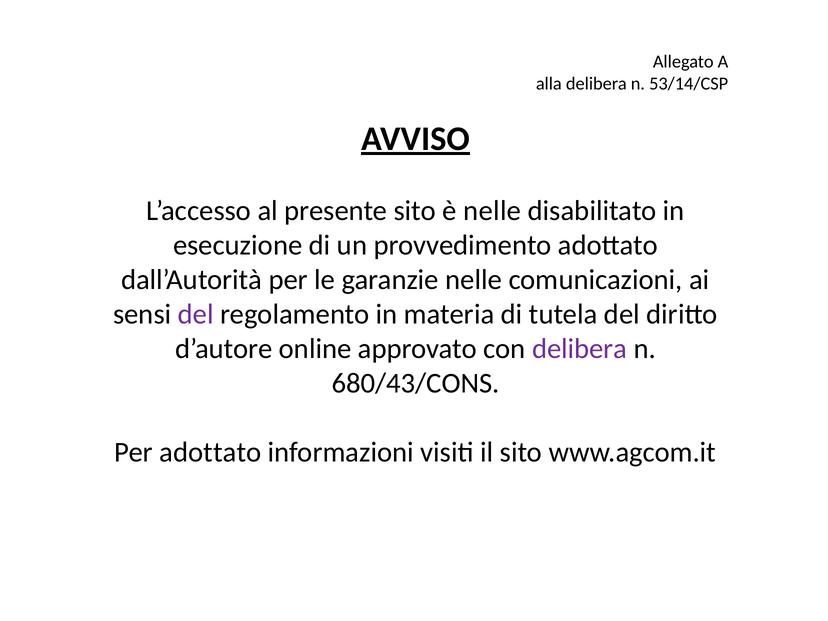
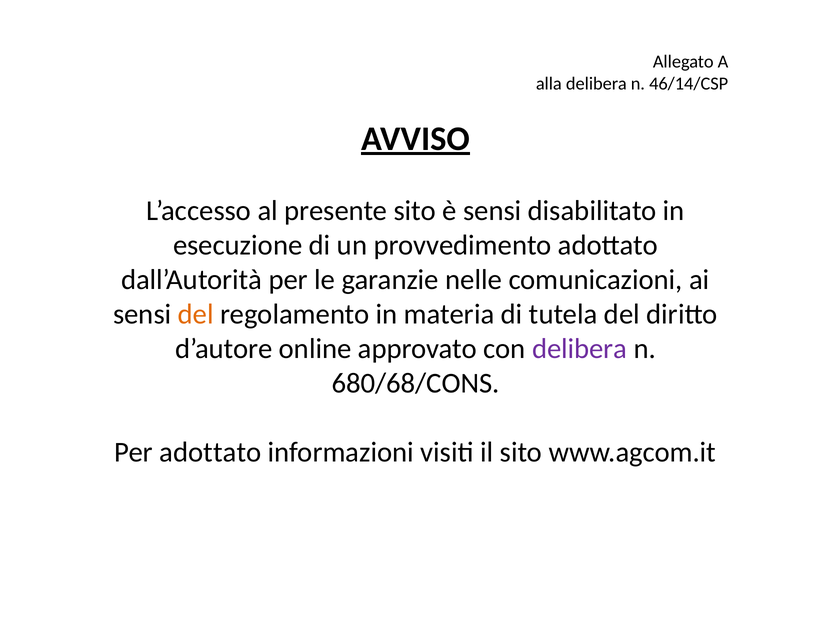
53/14/CSP: 53/14/CSP -> 46/14/CSP (689, 84)
è nelle: nelle -> sensi (492, 211)
del colour: purple -> orange (196, 314)
680/43/CONS: 680/43/CONS -> 680/68/CONS (416, 383)
